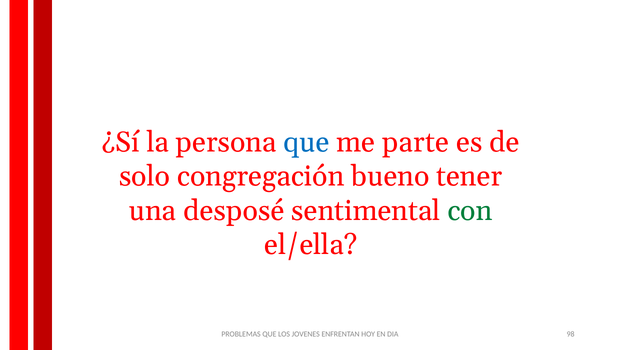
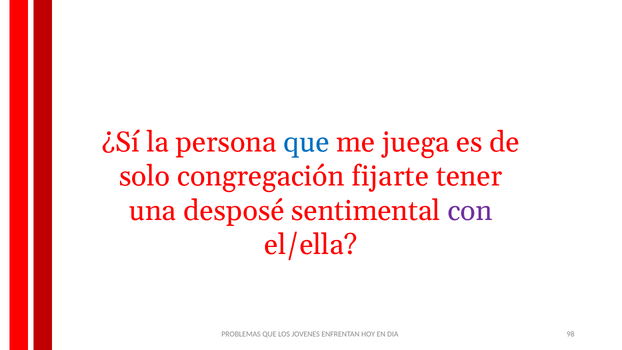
parte: parte -> juega (416, 142)
bueno: bueno -> fijarte (390, 176)
con colour: green -> purple (470, 211)
